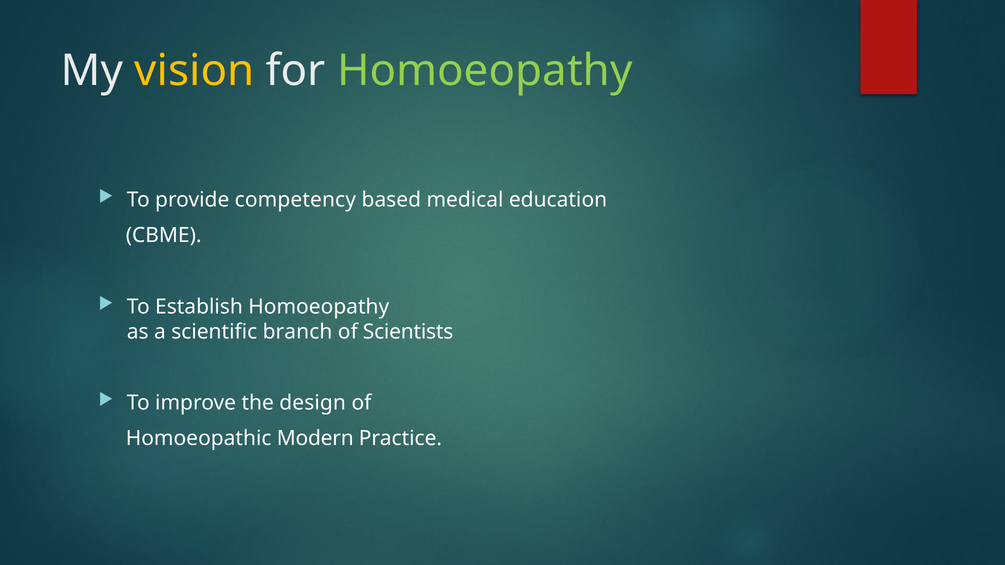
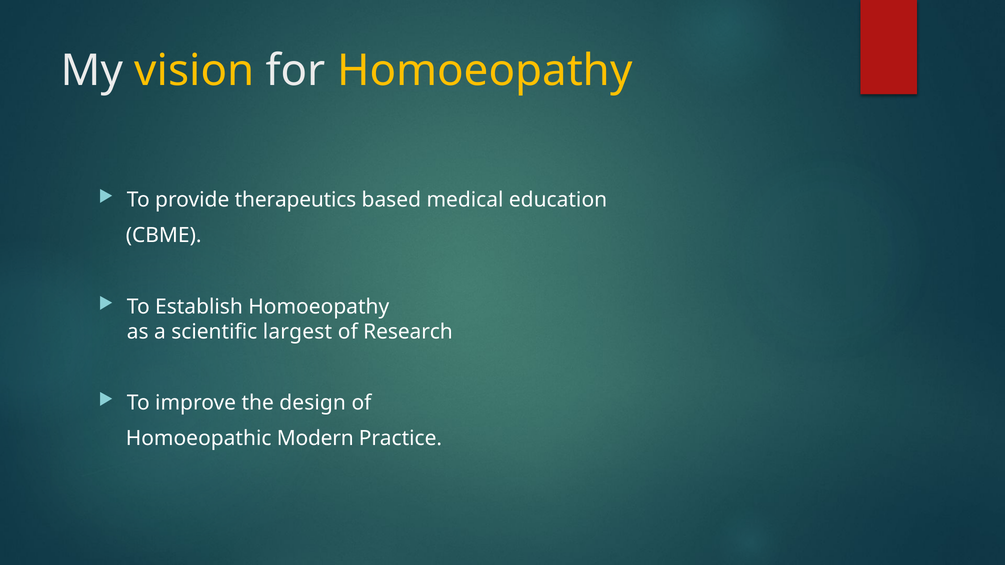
Homoeopathy colour: light green -> yellow (485, 71)
competency: competency -> therapeutics (295, 200)
branch: branch -> largest (297, 332)
Scientists: Scientists -> Research (408, 332)
